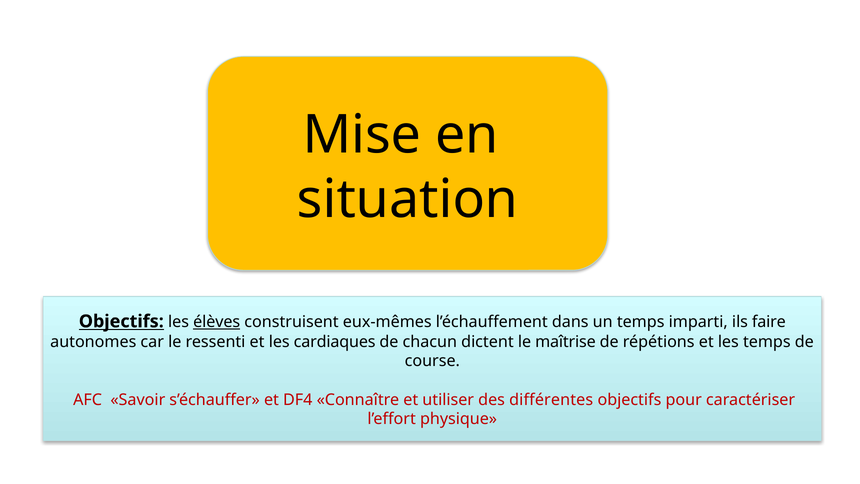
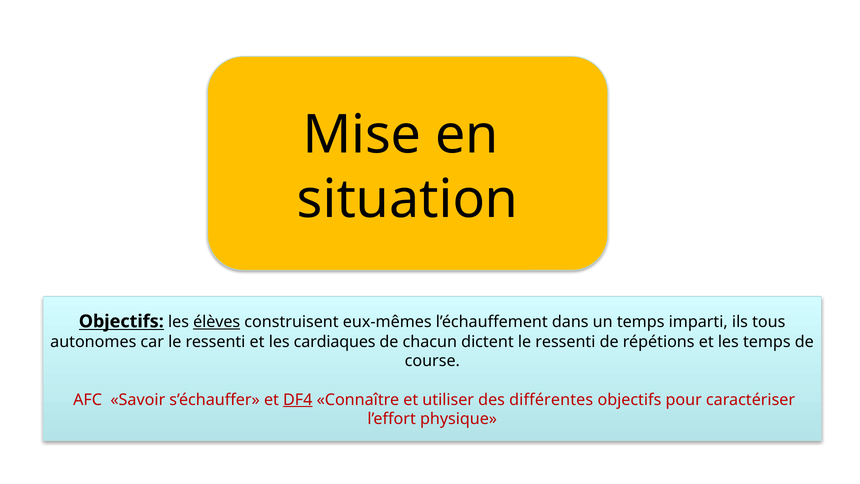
faire: faire -> tous (769, 322)
dictent le maîtrise: maîtrise -> ressenti (565, 342)
DF4 underline: none -> present (298, 400)
